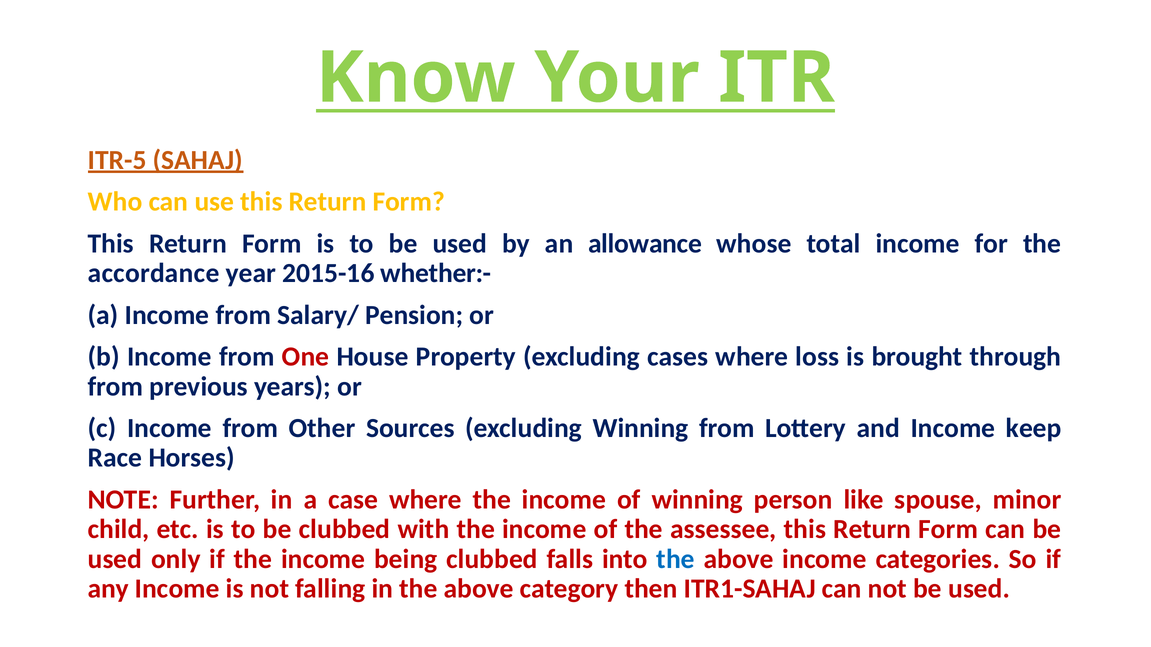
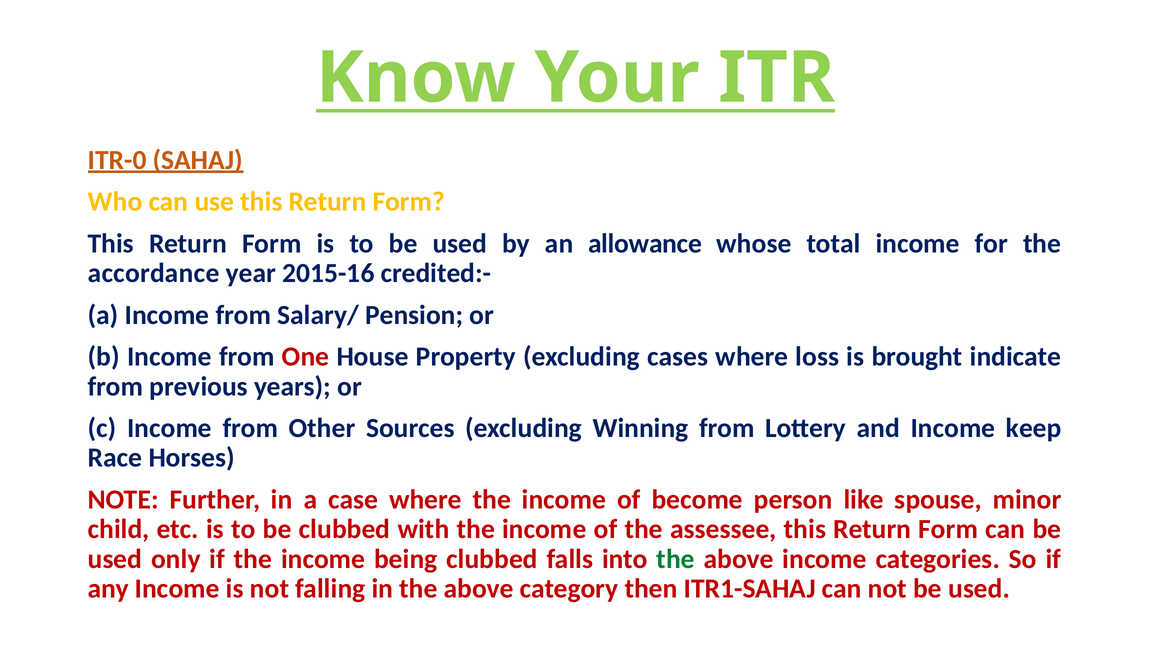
ITR-5: ITR-5 -> ITR-0 (117, 160)
whether:-: whether:- -> credited:- (436, 273)
through: through -> indicate (1016, 357)
of winning: winning -> become (697, 500)
the colour: blue -> green (676, 560)
